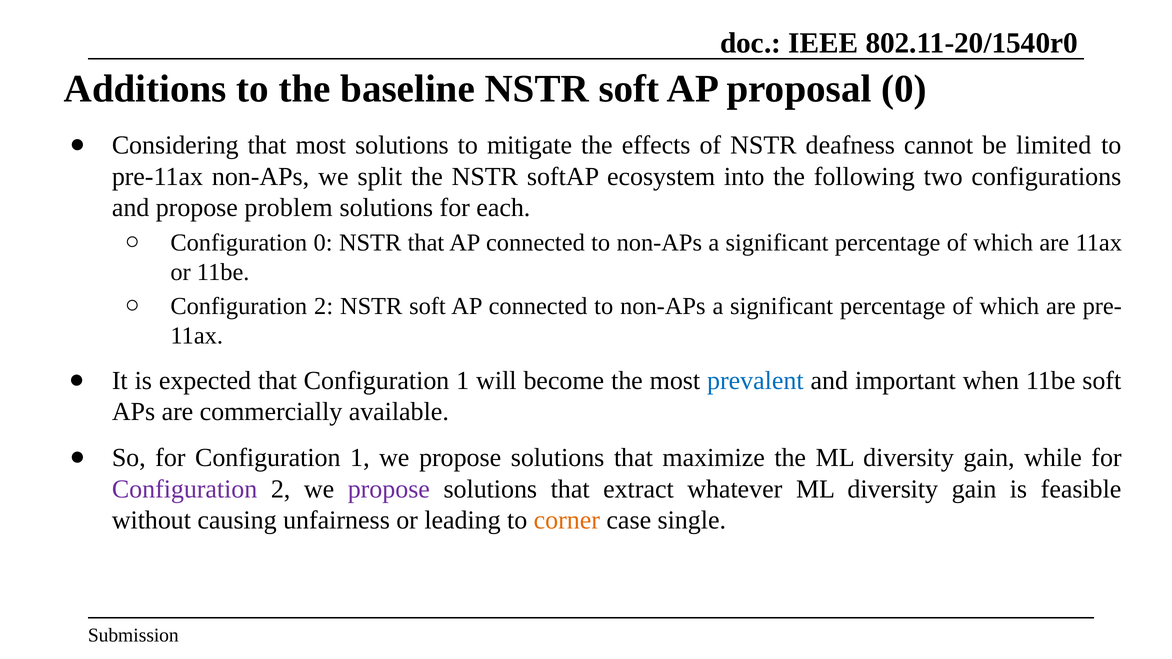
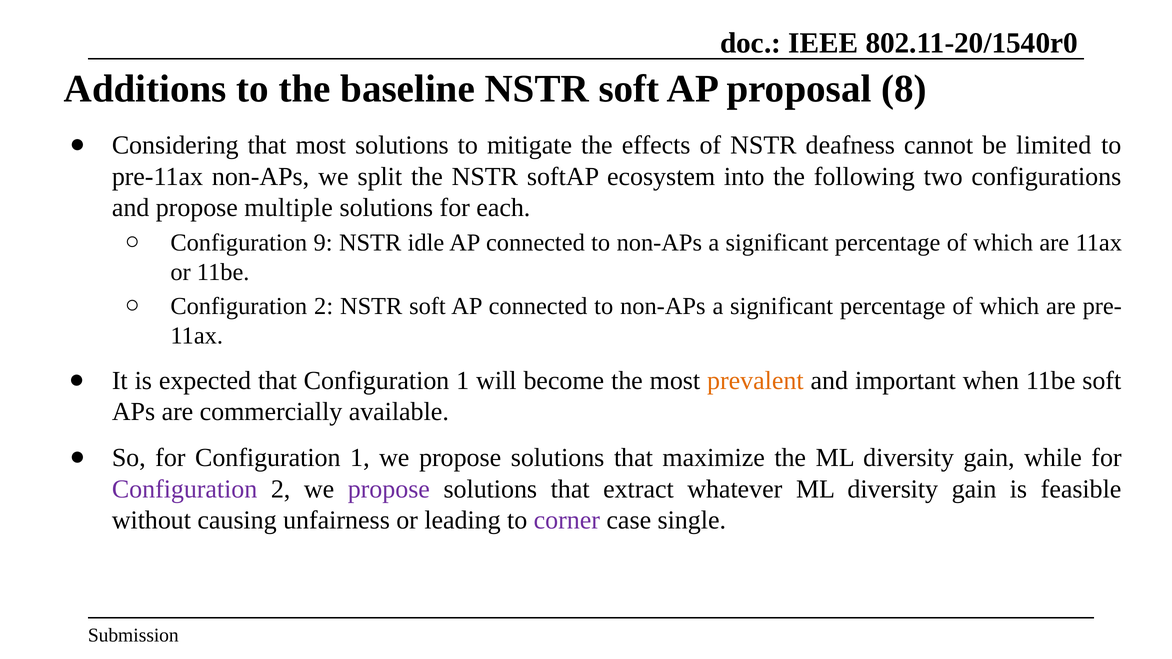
proposal 0: 0 -> 8 (904, 89)
problem: problem -> multiple (289, 208)
Configuration 0: 0 -> 9 (323, 243)
NSTR that: that -> idle (426, 243)
prevalent colour: blue -> orange (755, 381)
corner colour: orange -> purple (567, 520)
